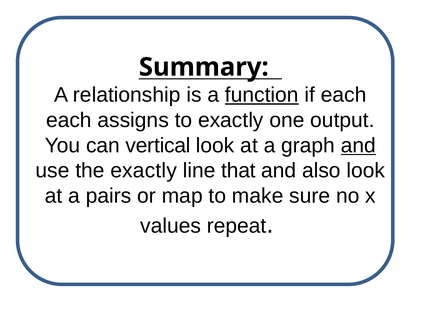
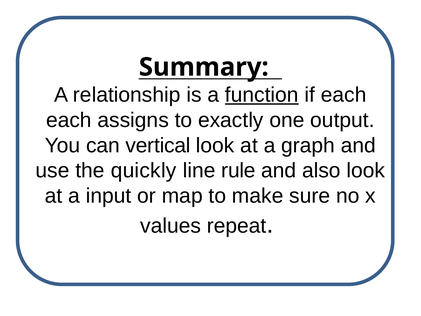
and underline: present -> none (358, 145)
the exactly: exactly -> quickly (144, 171)
that: that -> rule (238, 171)
pairs: pairs -> input (109, 196)
